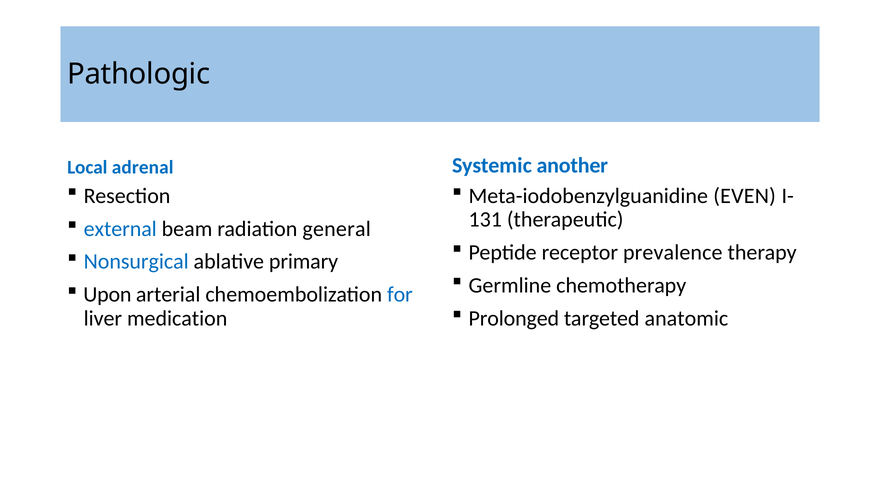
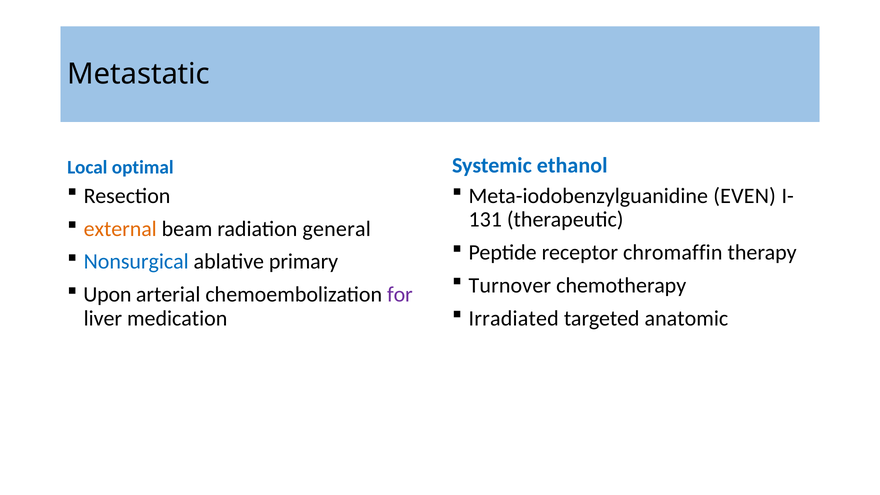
Pathologic: Pathologic -> Metastatic (139, 74)
another: another -> ethanol (572, 166)
adrenal: adrenal -> optimal (143, 167)
external colour: blue -> orange (120, 229)
prevalence: prevalence -> chromaffin (673, 253)
Germline: Germline -> Turnover (510, 285)
for colour: blue -> purple (400, 295)
Prolonged: Prolonged -> Irradiated (514, 318)
